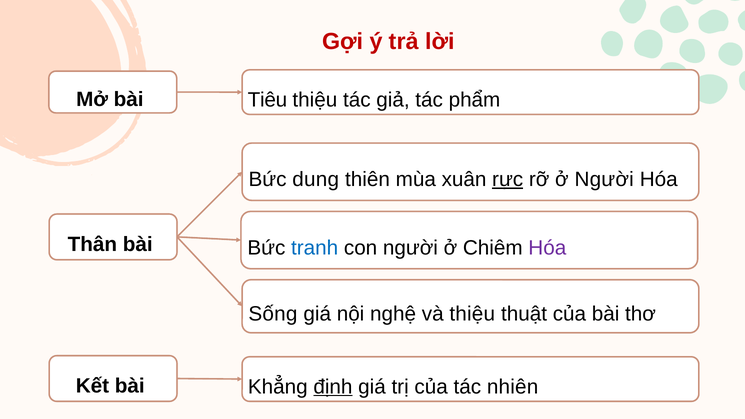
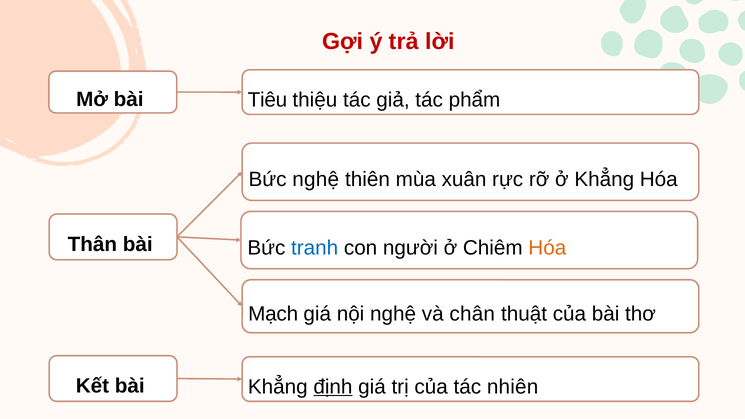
Bức dung: dung -> nghệ (316, 179)
rực underline: present -> none (508, 179)
ở Người: Người -> Khẳng (604, 179)
Hóa colour: purple -> orange (547, 248)
Sống: Sống -> Mạch (273, 314)
và thiệu: thiệu -> chân (472, 314)
